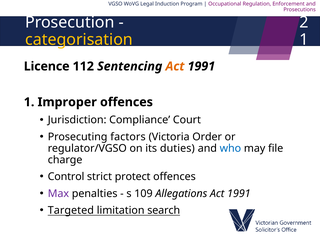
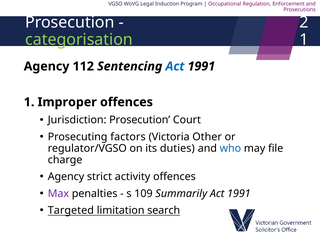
categorisation colour: yellow -> light green (79, 40)
Licence: Licence -> Agency (47, 66)
Act colour: orange -> blue (175, 66)
Jurisdiction Compliance: Compliance -> Prosecution (140, 120)
Order: Order -> Other (207, 137)
Control: Control -> Agency (66, 177)
protect: protect -> activity (133, 177)
Allegations: Allegations -> Summarily (181, 193)
